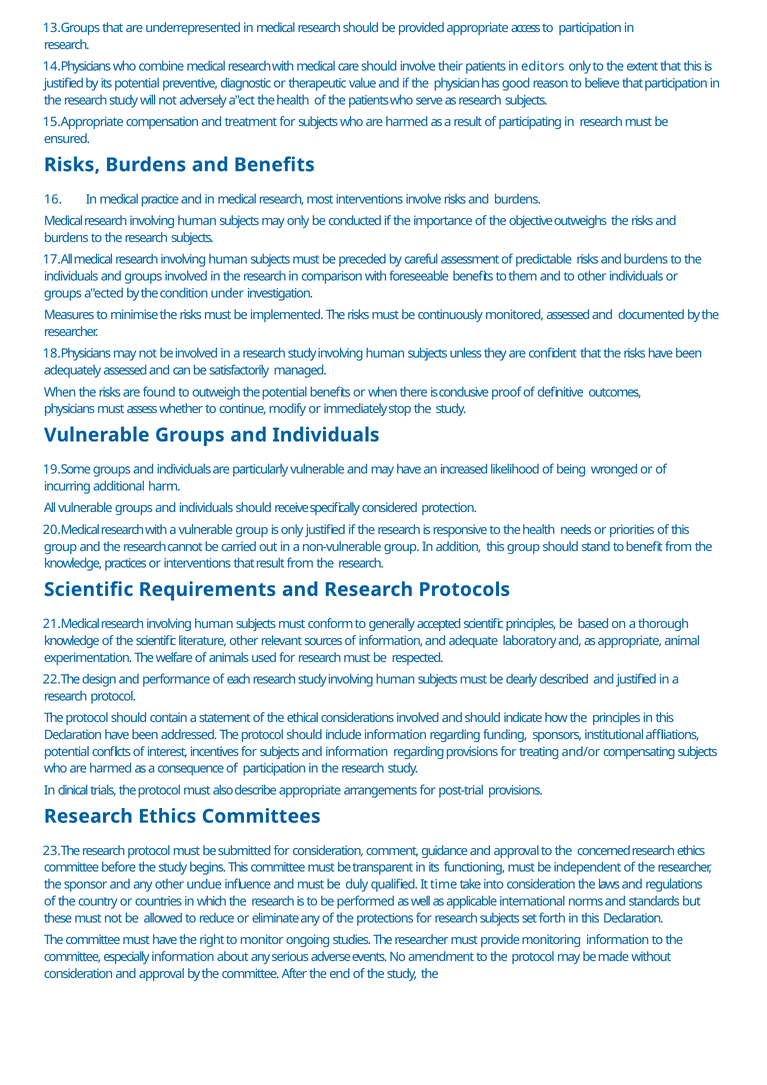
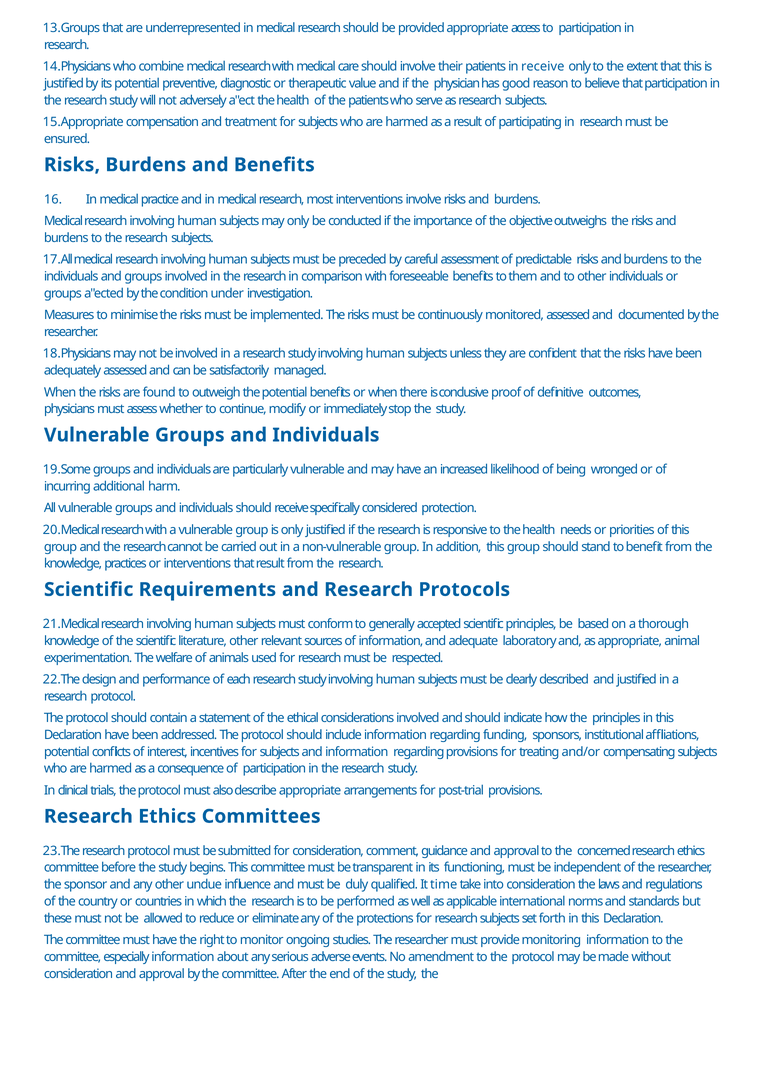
in editors: editors -> receive (543, 67)
